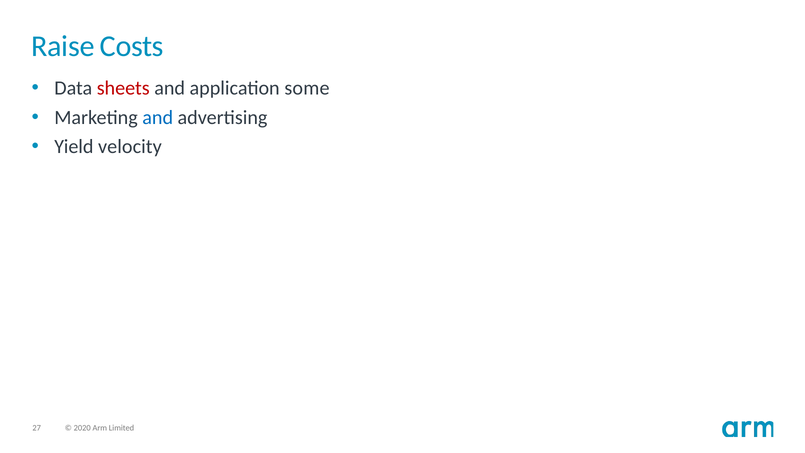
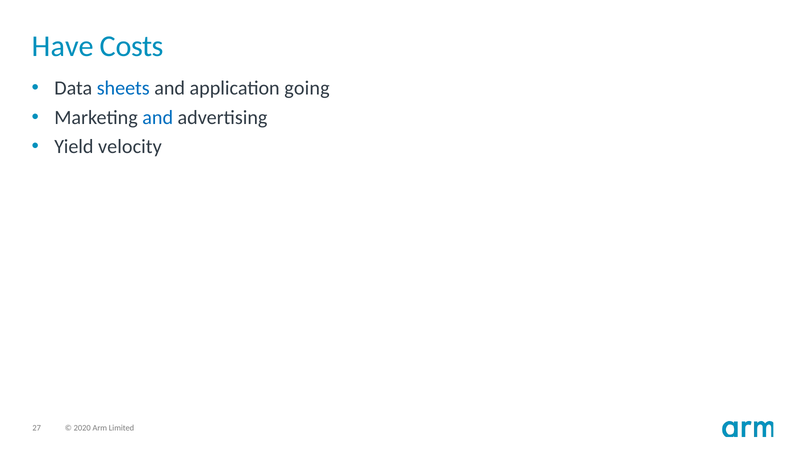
Raise: Raise -> Have (63, 46)
sheets colour: red -> blue (123, 88)
some: some -> going (307, 88)
